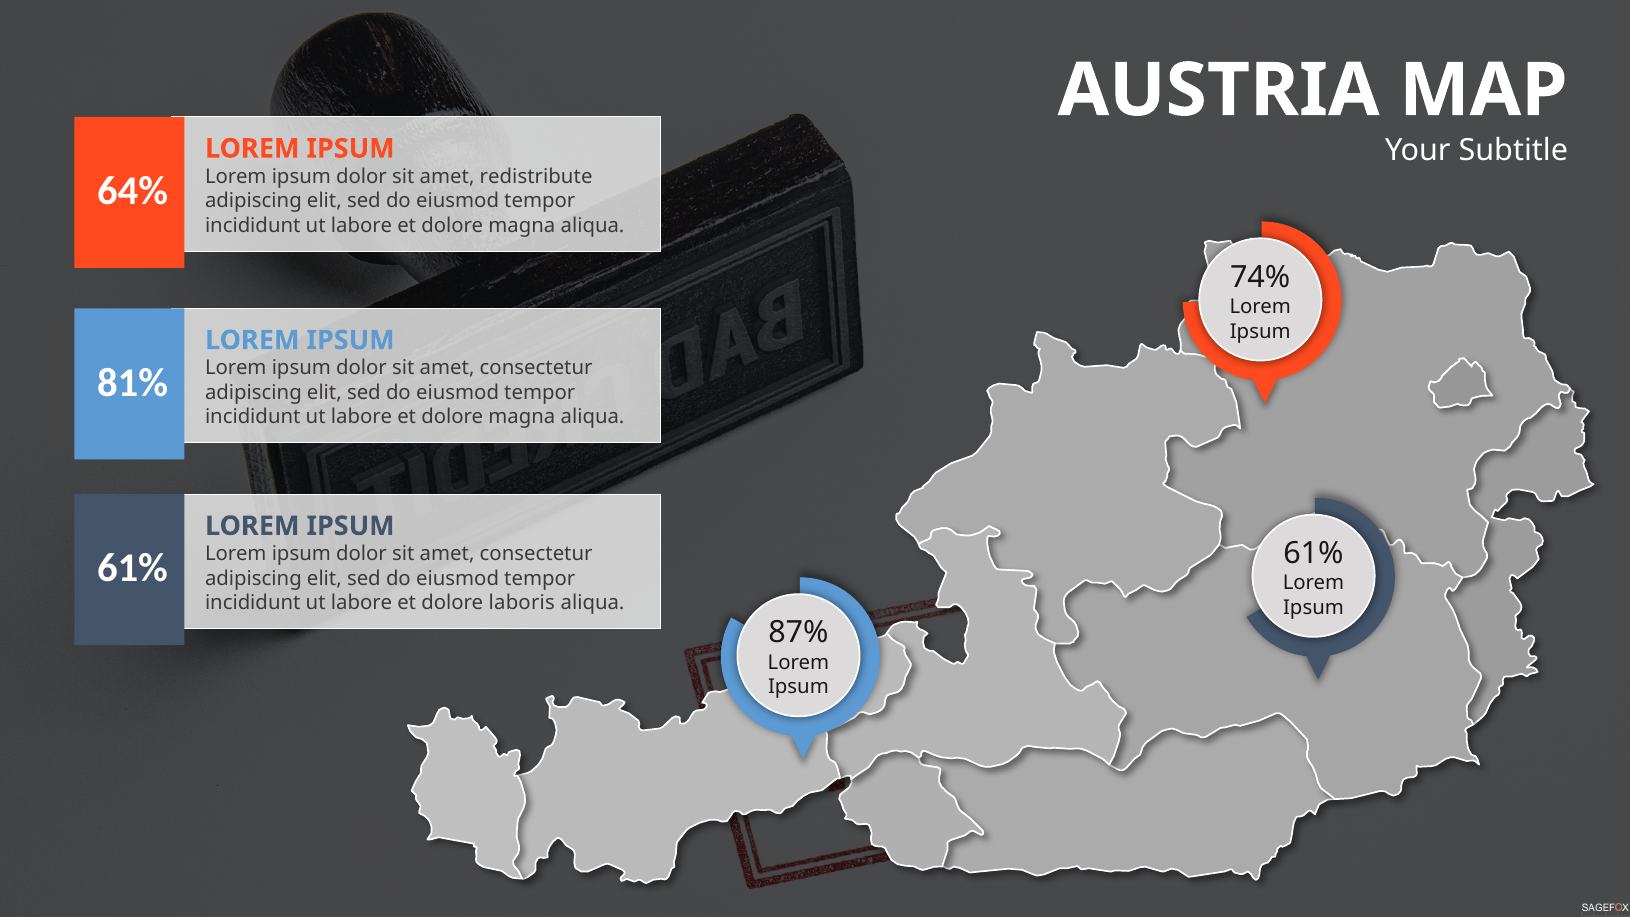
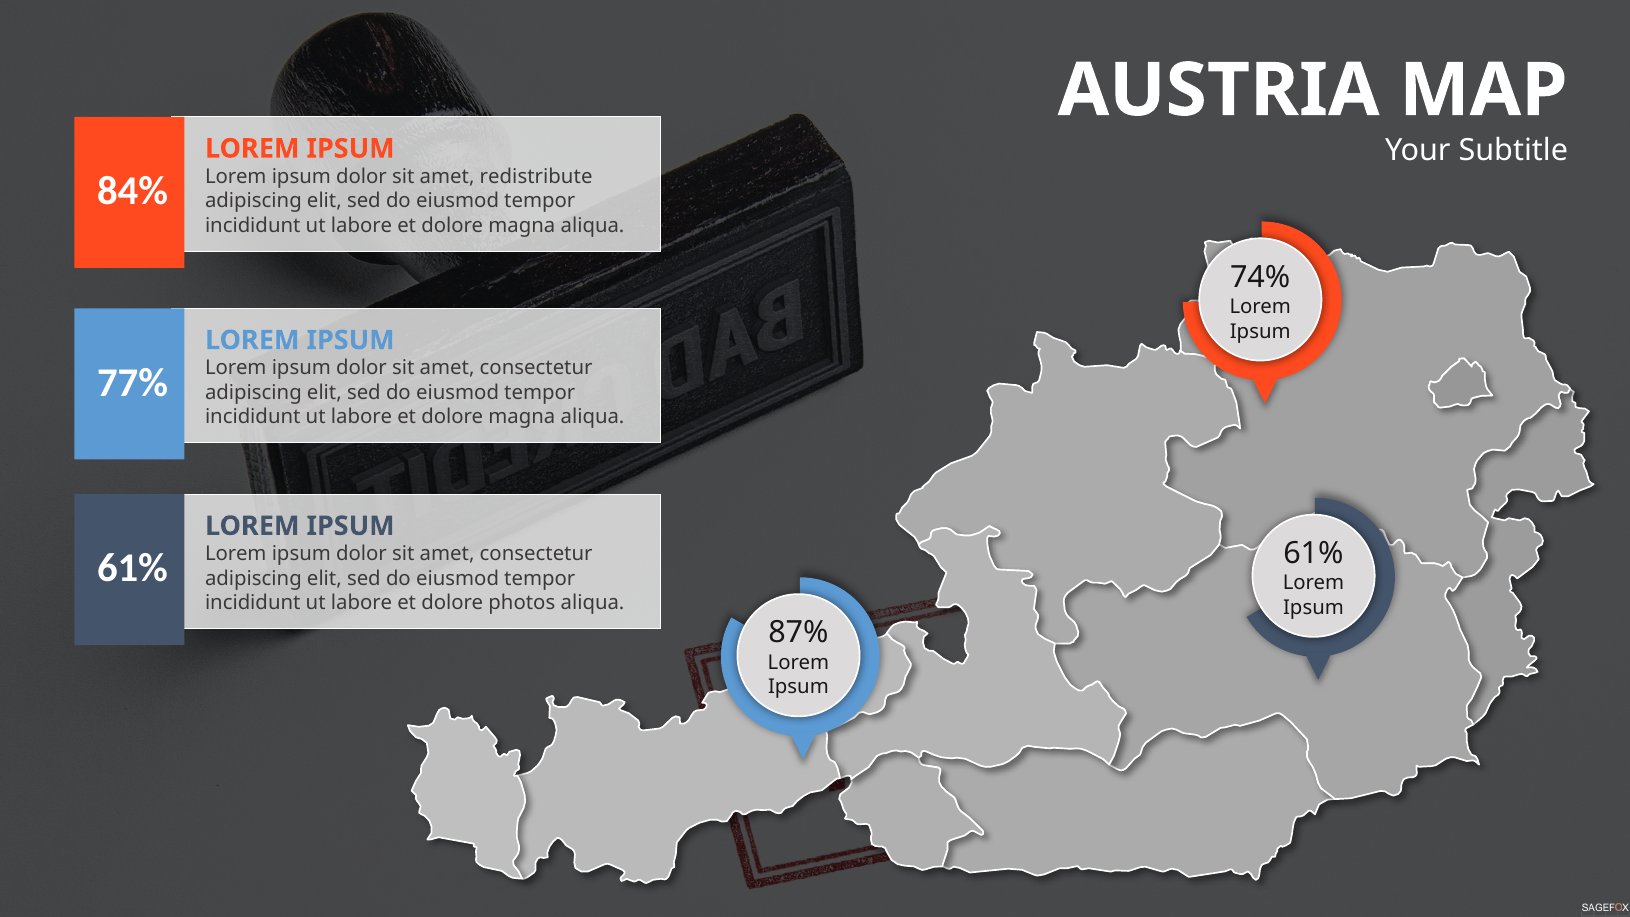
64%: 64% -> 84% (133, 191)
81%: 81% -> 77% (133, 383)
laboris: laboris -> photos (522, 603)
